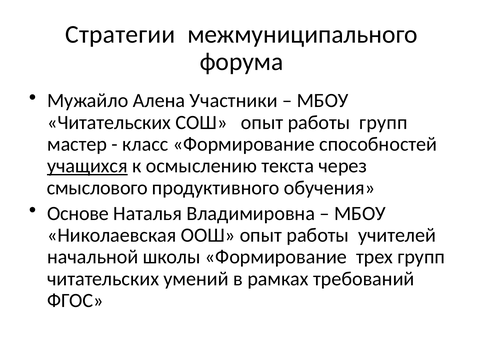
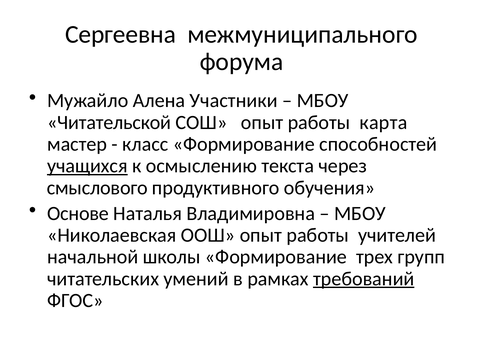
Стратегии: Стратегии -> Сергеевна (120, 34)
Читательских: Читательских -> Читательской (109, 122)
работы групп: групп -> карта (383, 122)
требований underline: none -> present (364, 278)
